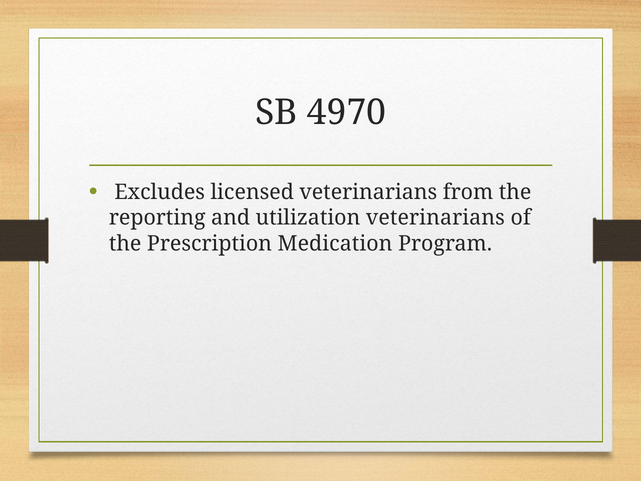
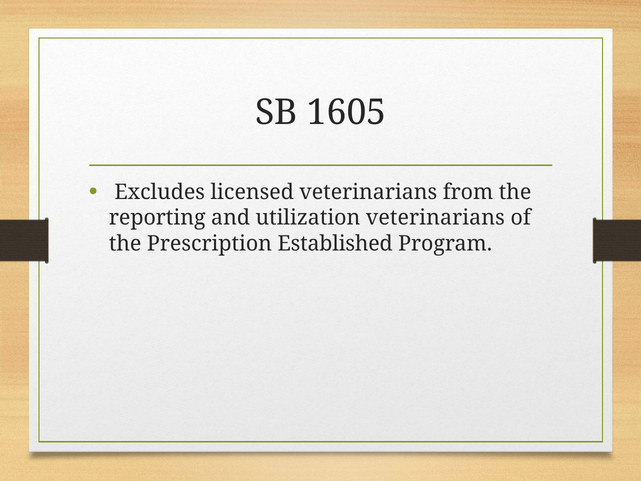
4970: 4970 -> 1605 (347, 112)
Medication: Medication -> Established (335, 243)
